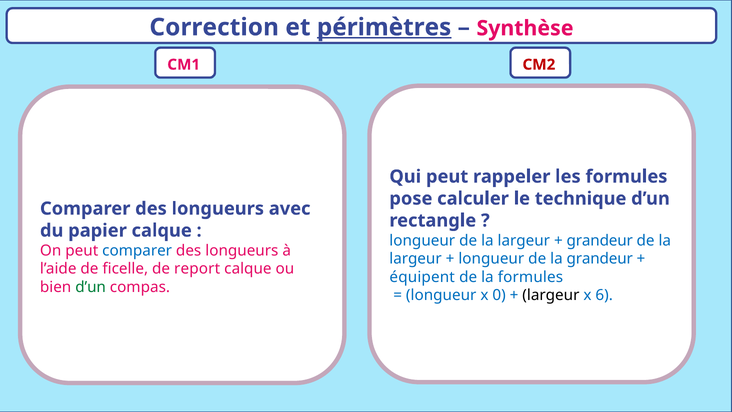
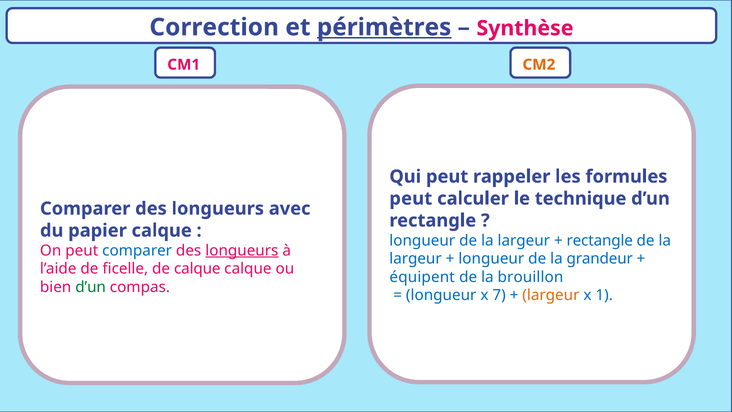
CM2 colour: red -> orange (539, 65)
pose: pose -> peut (411, 198)
grandeur: grandeur -> rectangle (600, 240)
longueurs underline: none -> present (242, 250)
de report: report -> calque (197, 269)
la formules: formules -> brouillon (530, 277)
0: 0 -> 7 (499, 295)
largeur colour: black -> orange (551, 295)
6: 6 -> 1 (604, 295)
